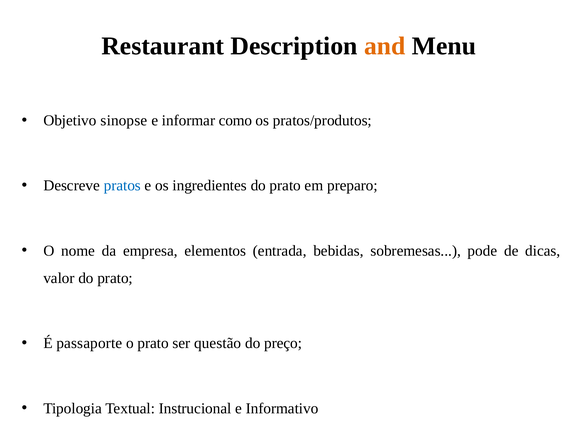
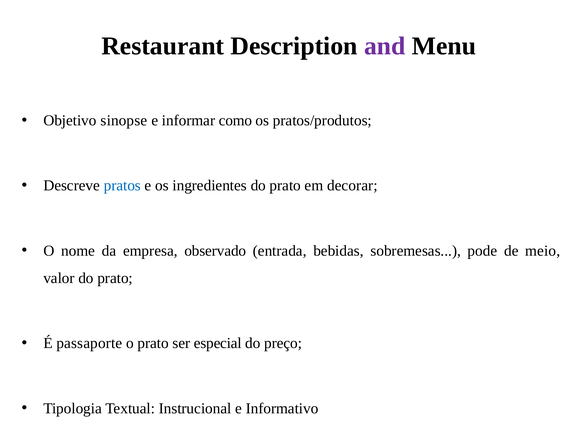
and colour: orange -> purple (385, 46)
preparo: preparo -> decorar (352, 186)
elementos: elementos -> observado (215, 251)
dicas: dicas -> meio (543, 251)
questão: questão -> especial (218, 344)
